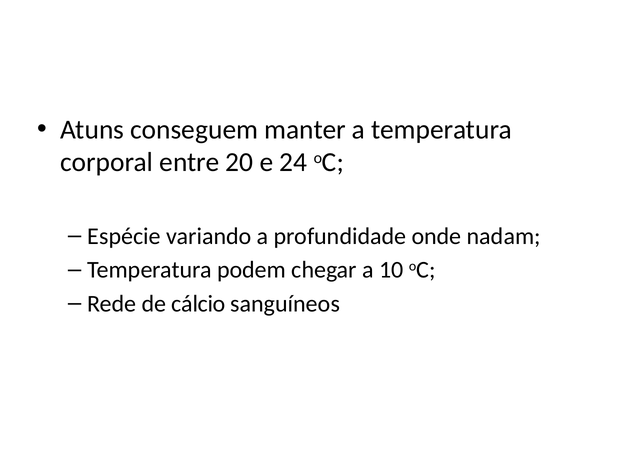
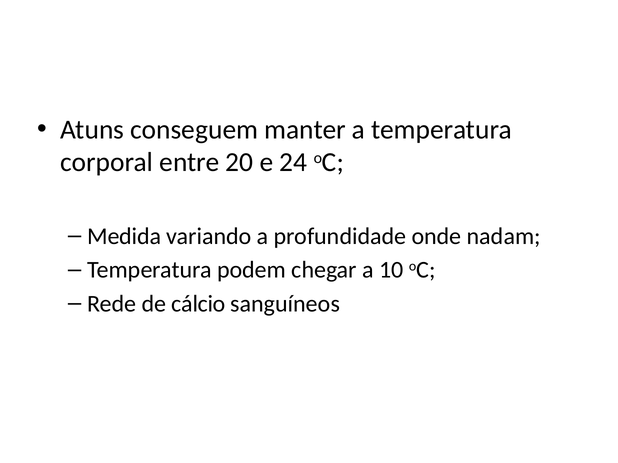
Espécie: Espécie -> Medida (124, 237)
